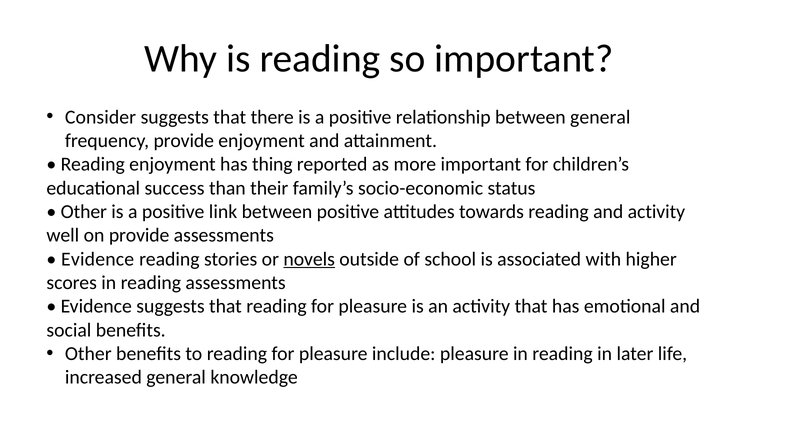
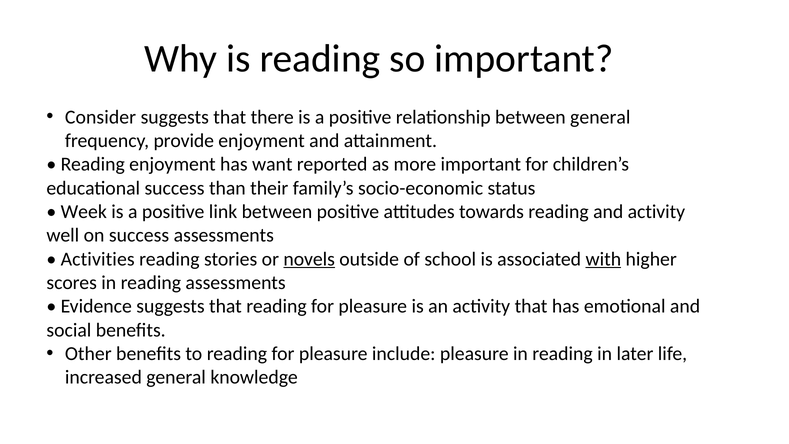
thing: thing -> want (272, 164)
Other: Other -> Week (84, 212)
on provide: provide -> success (139, 235)
Evidence: Evidence -> Activities (98, 259)
with underline: none -> present (603, 259)
